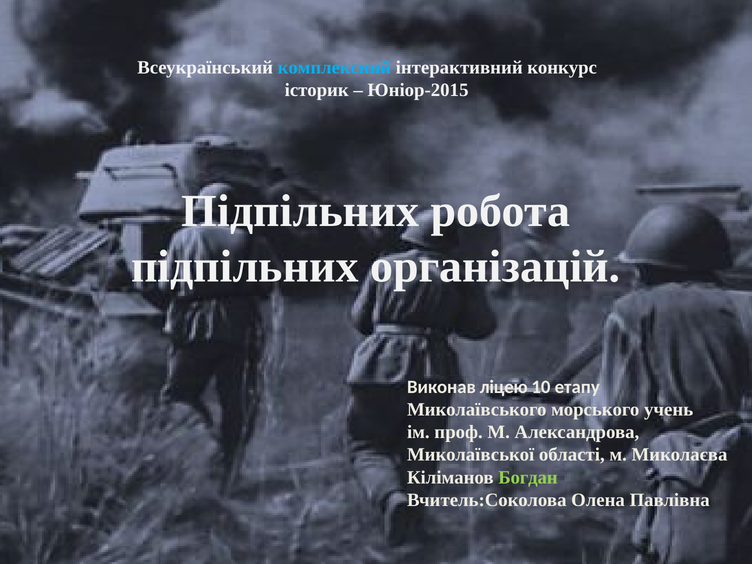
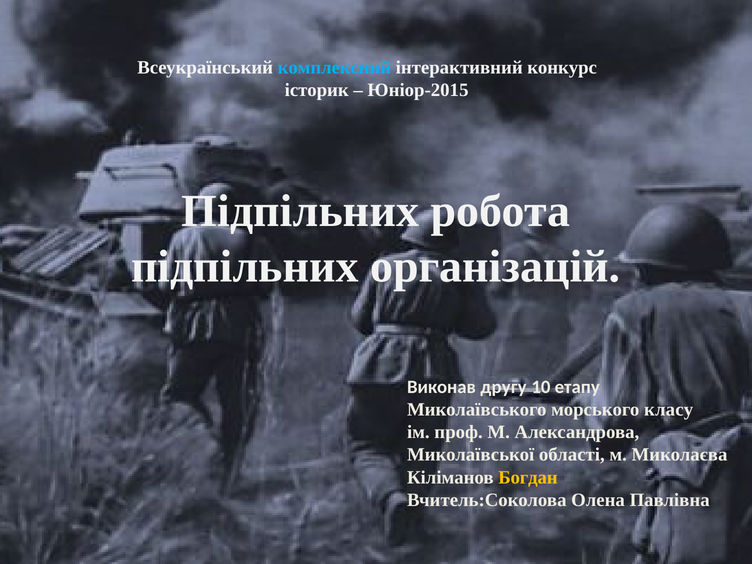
ліцею: ліцею -> другу (504, 387)
учень: учень -> класу (669, 410)
Богдан colour: light green -> yellow (528, 477)
